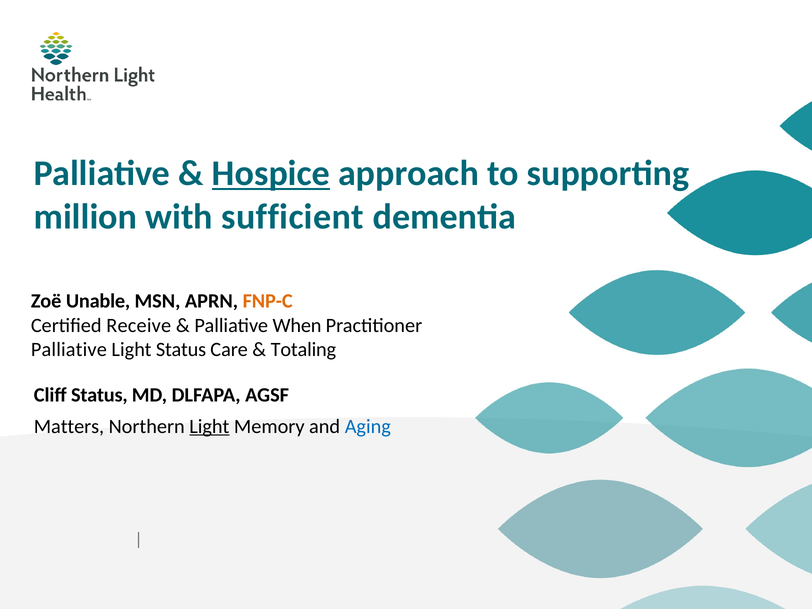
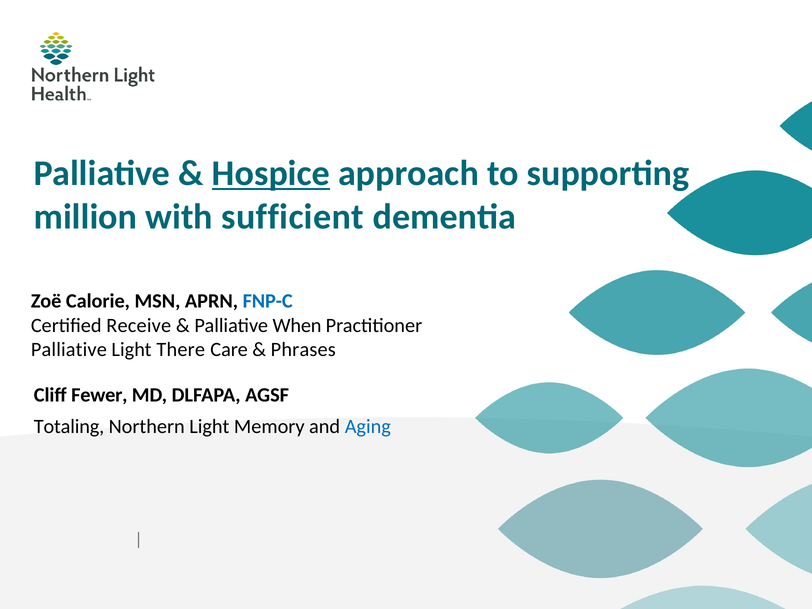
Unable: Unable -> Calorie (98, 301)
FNP-C colour: orange -> blue (268, 301)
Light Status: Status -> There (181, 350)
Totaling: Totaling -> Phrases (303, 350)
Cliff Status: Status -> Fewer (99, 395)
Matters: Matters -> Totaling (69, 426)
Light underline: present -> none (209, 426)
